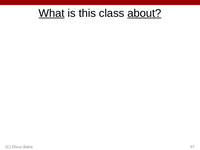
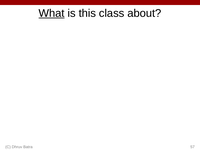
about underline: present -> none (144, 13)
